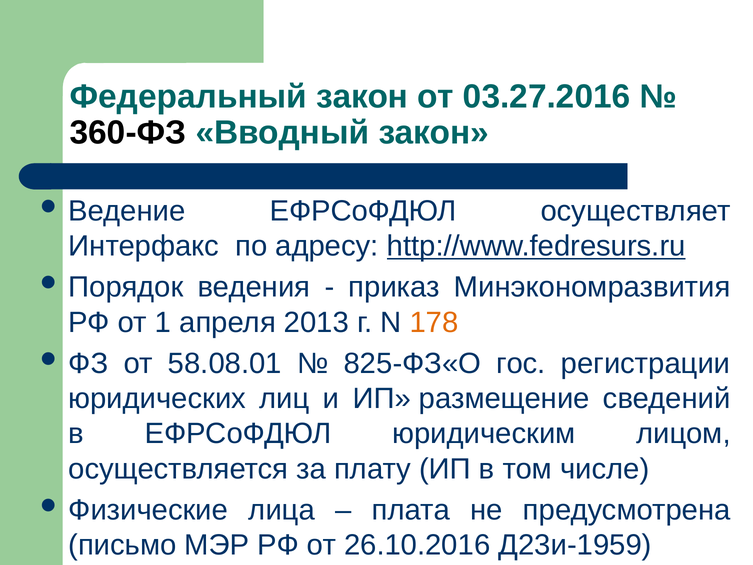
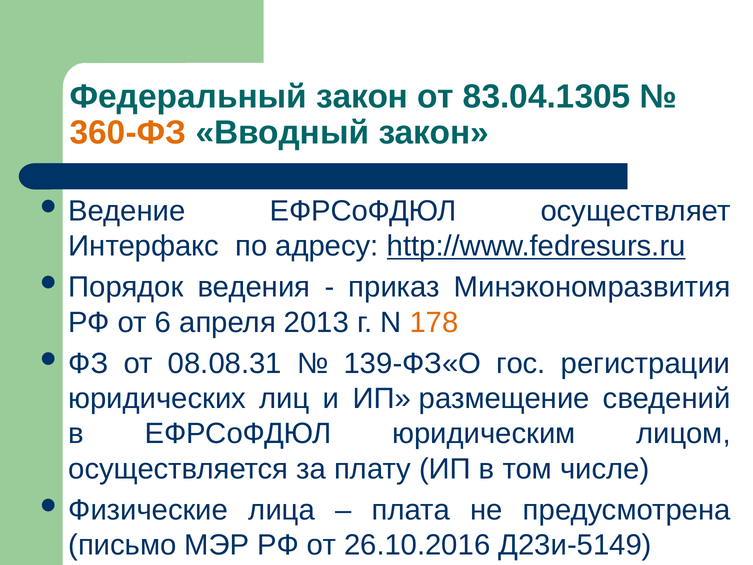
03.27.2016: 03.27.2016 -> 83.04.1305 (547, 96)
360-ФЗ colour: black -> orange (128, 133)
1: 1 -> 6 (163, 322)
58.08.01: 58.08.01 -> 08.08.31 (225, 363)
825-ФЗ«О: 825-ФЗ«О -> 139-ФЗ«О (412, 363)
Д23и-1959: Д23и-1959 -> Д23и-5149 (575, 545)
